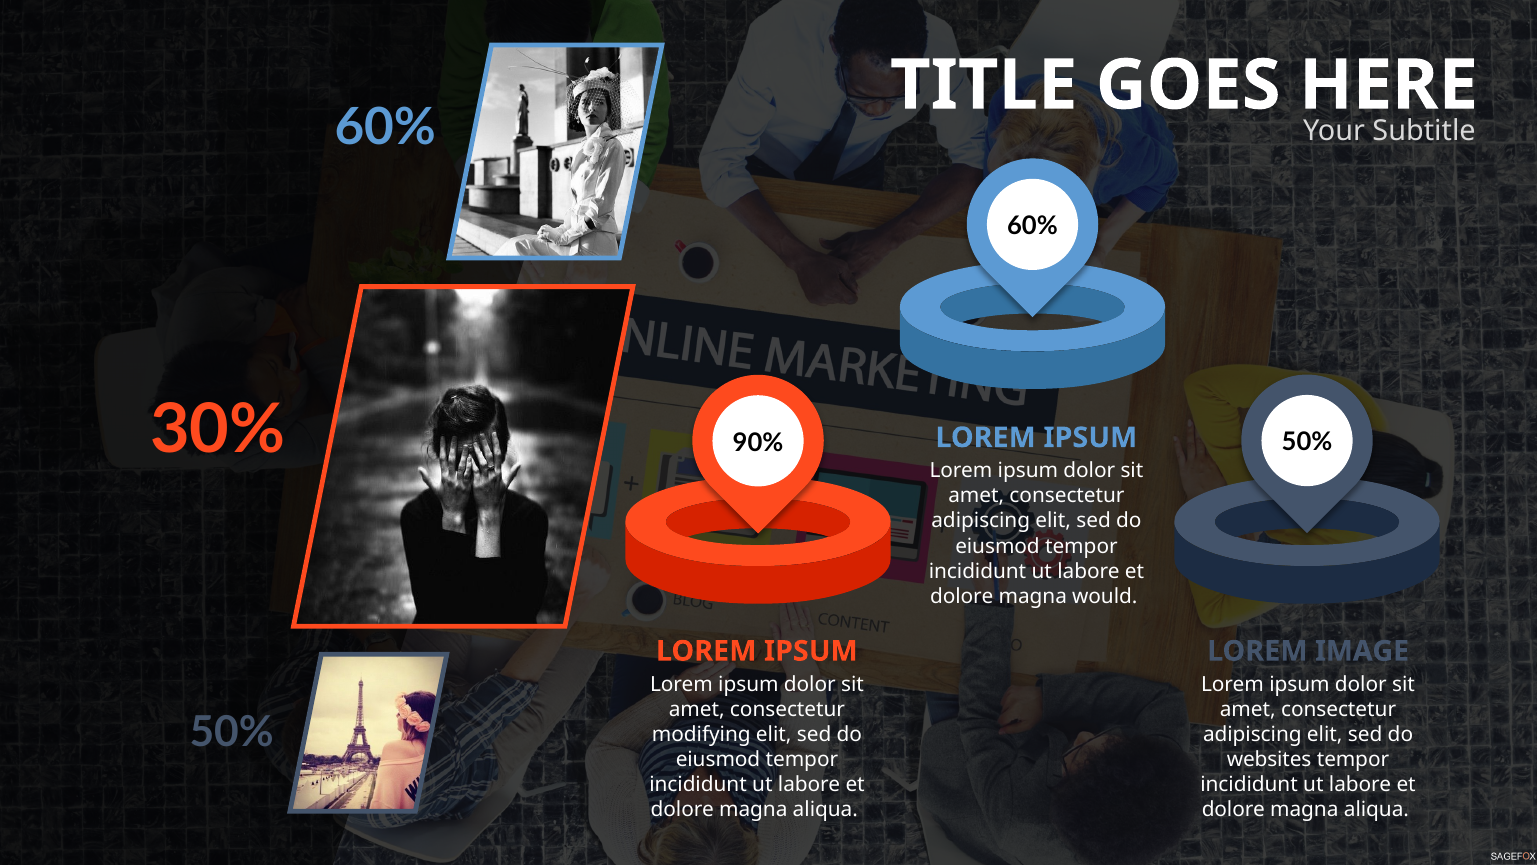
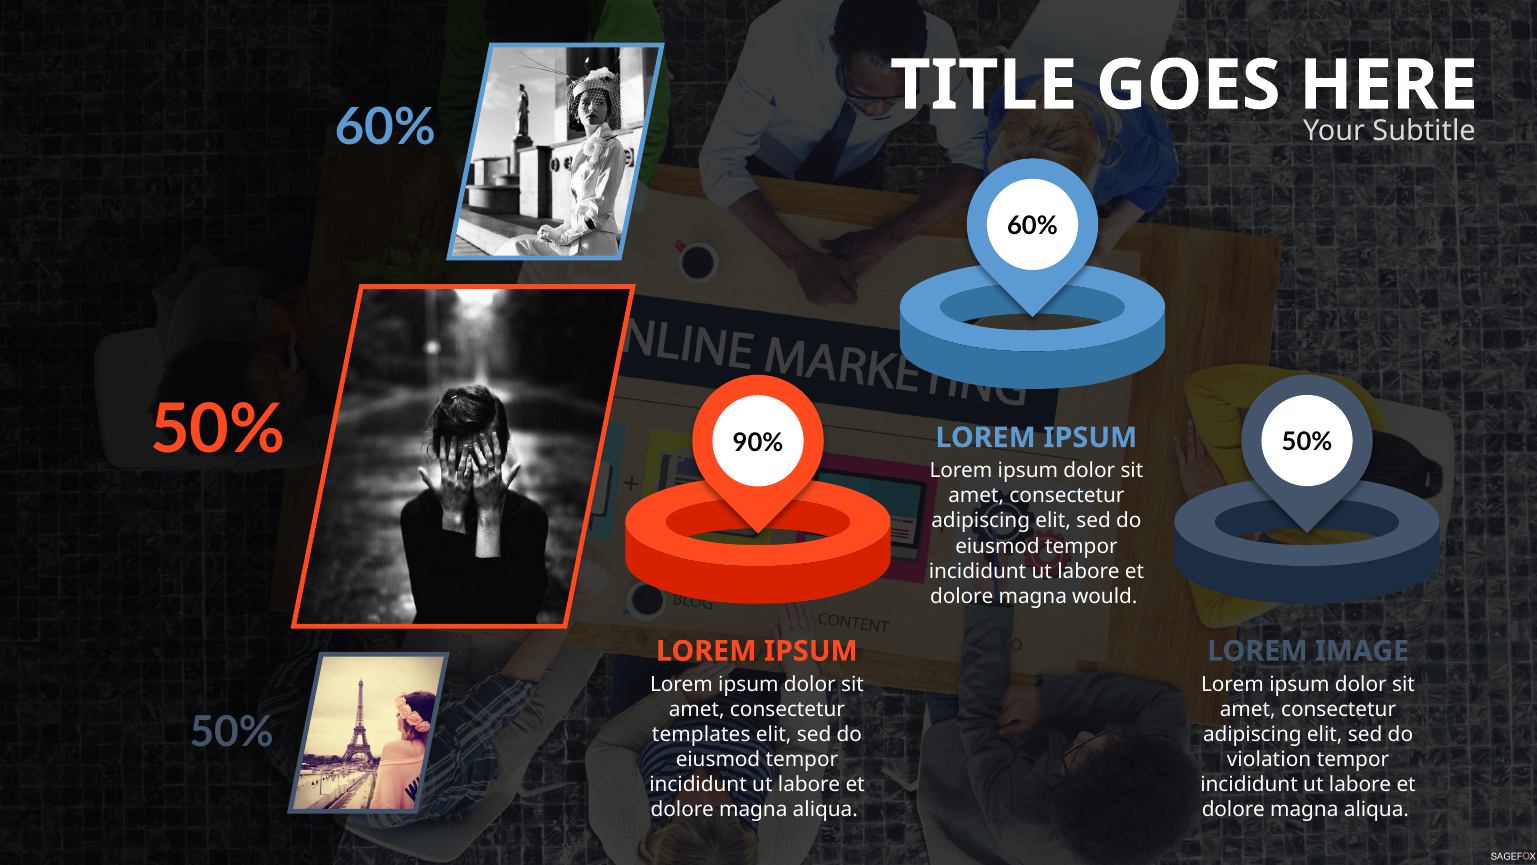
30%: 30% -> 50% (218, 430)
modifying: modifying -> templates (701, 734)
websites: websites -> violation (1269, 759)
